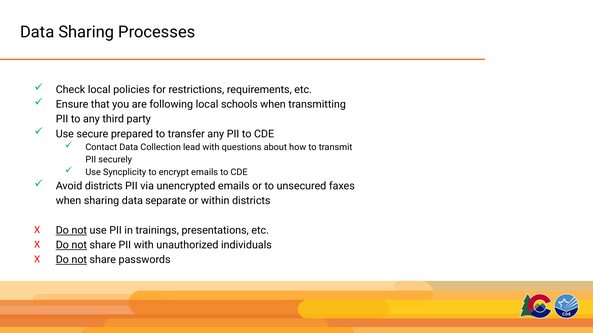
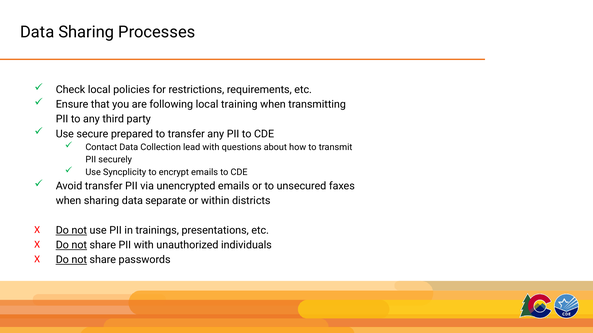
schools: schools -> training (239, 105)
Avoid districts: districts -> transfer (104, 186)
